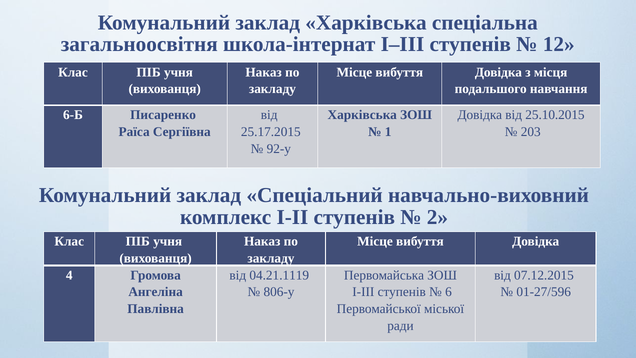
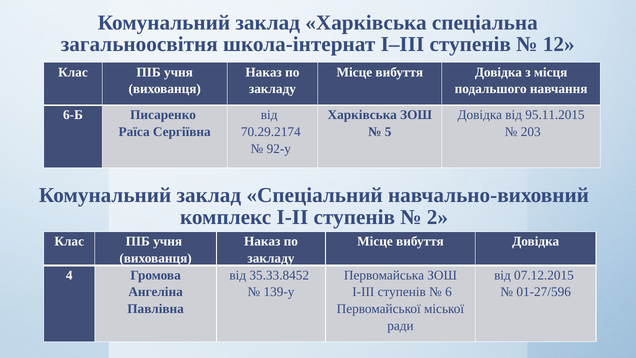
25.10.2015: 25.10.2015 -> 95.11.2015 (555, 115)
25.17.2015: 25.17.2015 -> 70.29.2174 (271, 132)
1: 1 -> 5 (388, 132)
04.21.1119: 04.21.1119 -> 35.33.8452 (279, 275)
806-у: 806-у -> 139-у (279, 292)
